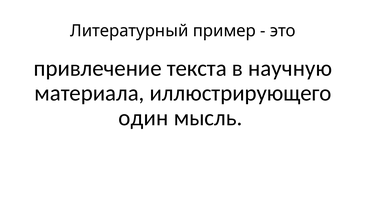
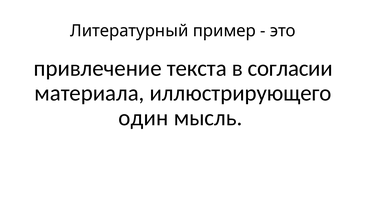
научную: научную -> согласии (290, 68)
